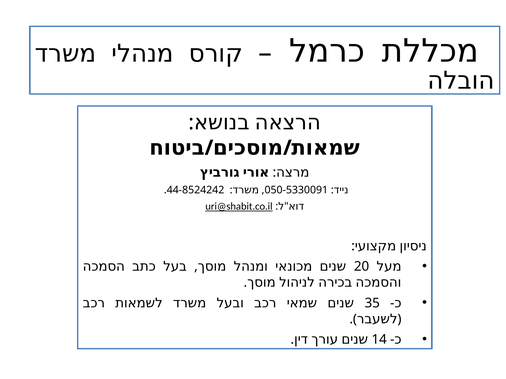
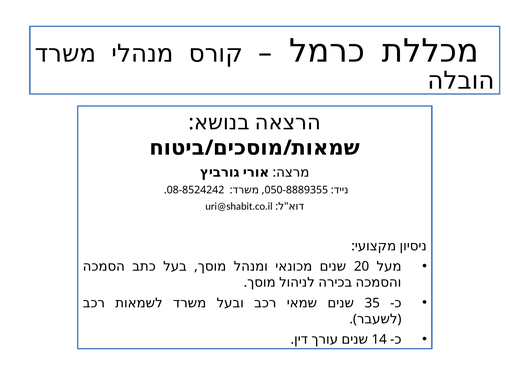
44-8524242: 44-8524242 -> 08-8524242 (195, 190)
050-5330091: 050-5330091 -> 050-8889355 (296, 190)
uri@shabit.co.il underline: present -> none (239, 207)
